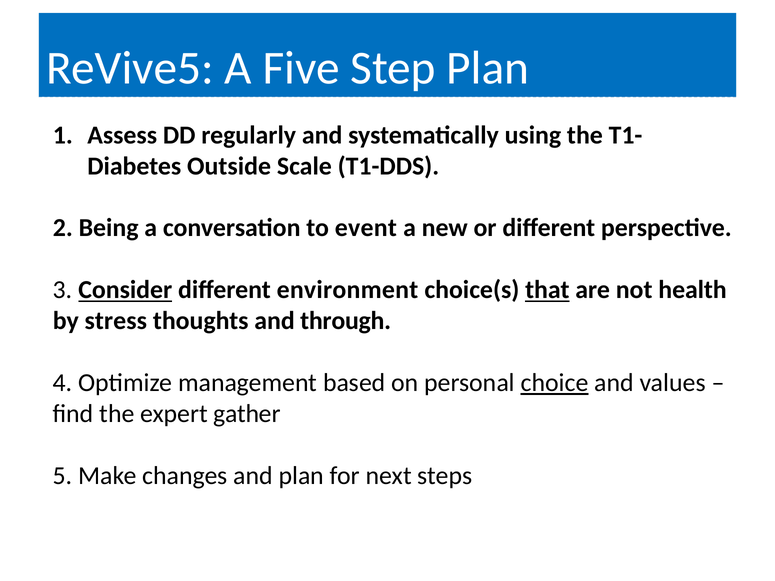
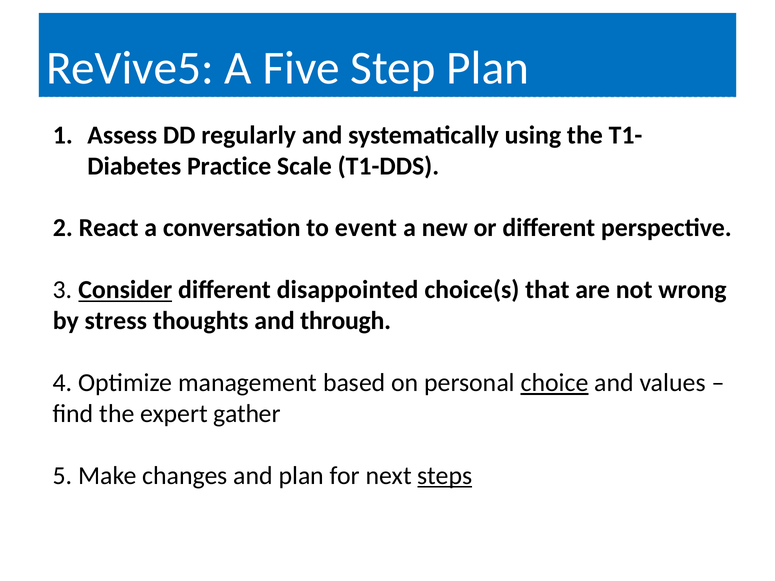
Outside: Outside -> Practice (229, 166)
Being: Being -> React (109, 228)
environment: environment -> disappointed (348, 290)
that underline: present -> none (547, 290)
health: health -> wrong (692, 290)
steps underline: none -> present (445, 476)
